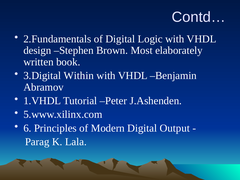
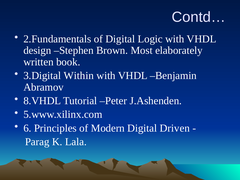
1.VHDL: 1.VHDL -> 8.VHDL (42, 101)
Output: Output -> Driven (175, 128)
